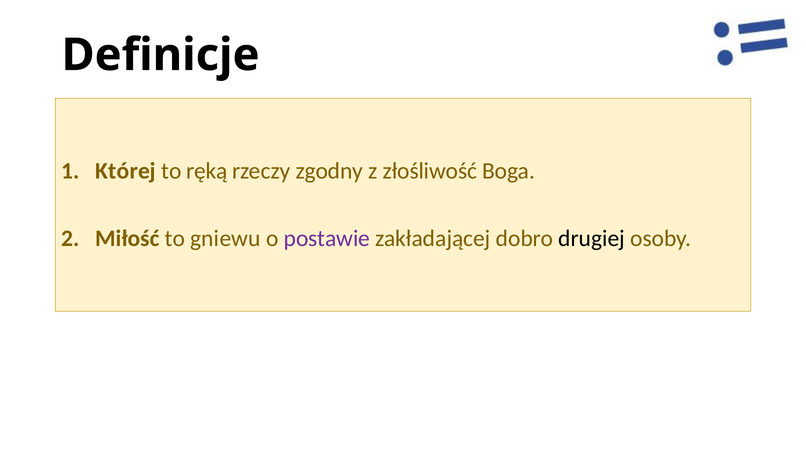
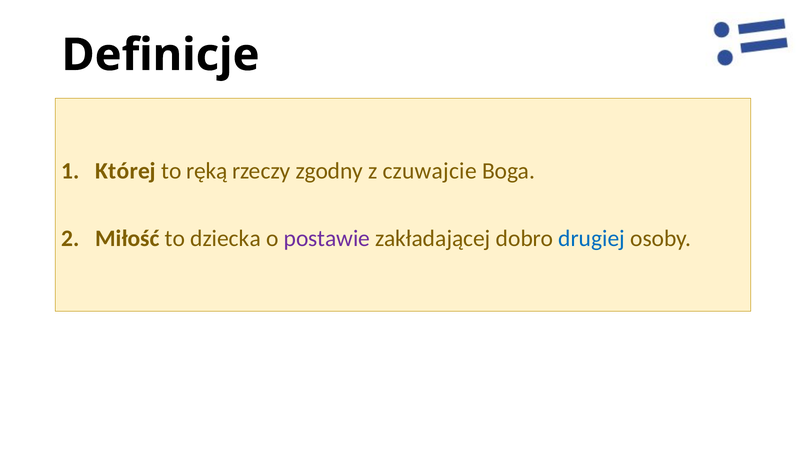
złośliwość: złośliwość -> czuwajcie (430, 171)
gniewu: gniewu -> dziecka (226, 238)
drugiej colour: black -> blue (592, 238)
